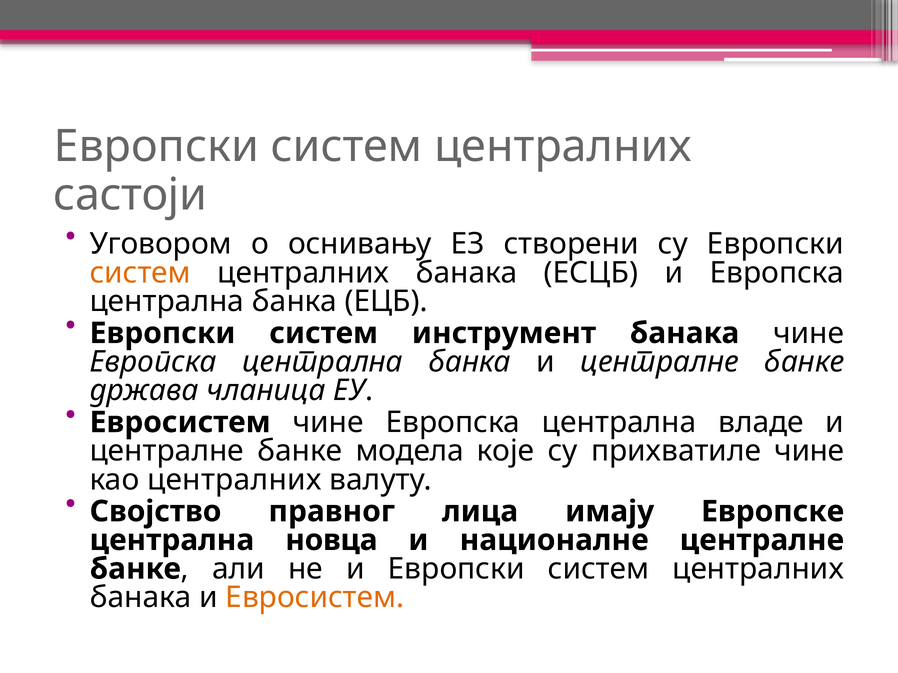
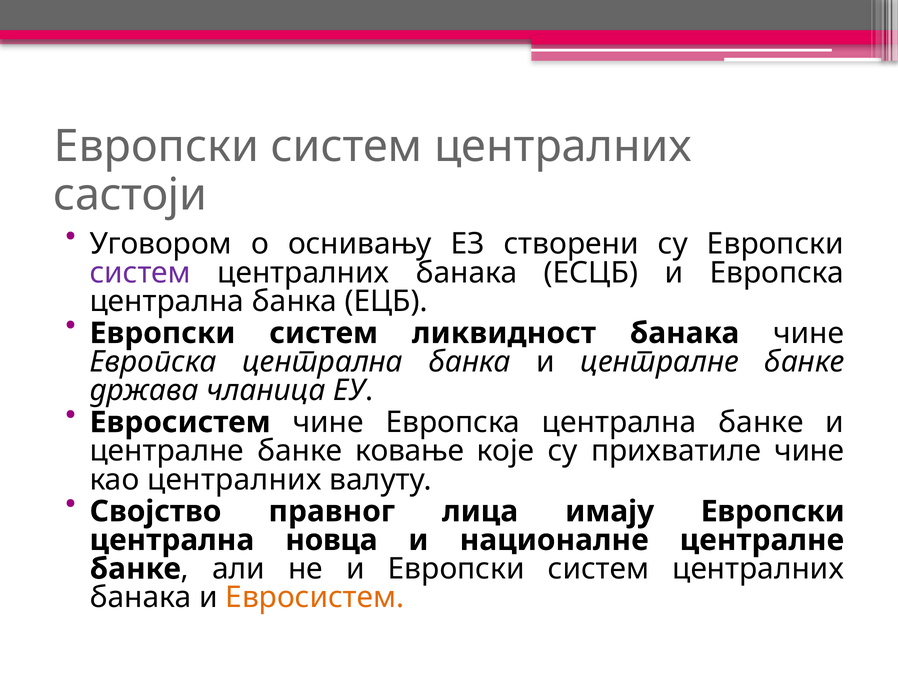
систем colour: orange -> purple (140, 273)
инструмент: инструмент -> ликвидност (504, 333)
централна владе: владе -> банке (761, 423)
модела: модела -> ковање (410, 451)
имају Европске: Европске -> Европски (773, 512)
